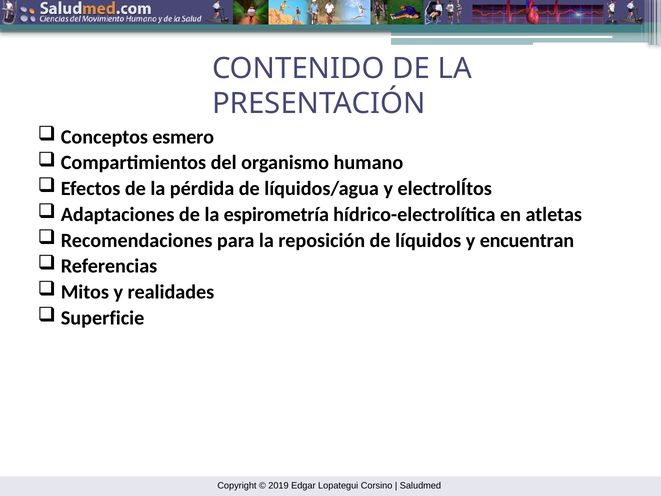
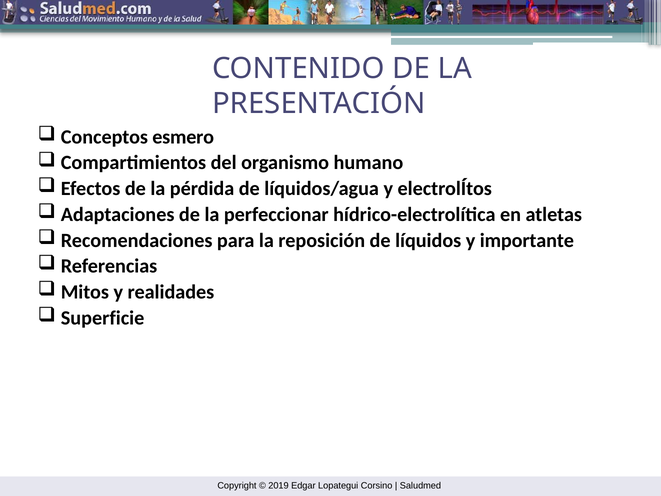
espirometría: espirometría -> perfeccionar (276, 214)
encuentran: encuentran -> importante (527, 240)
